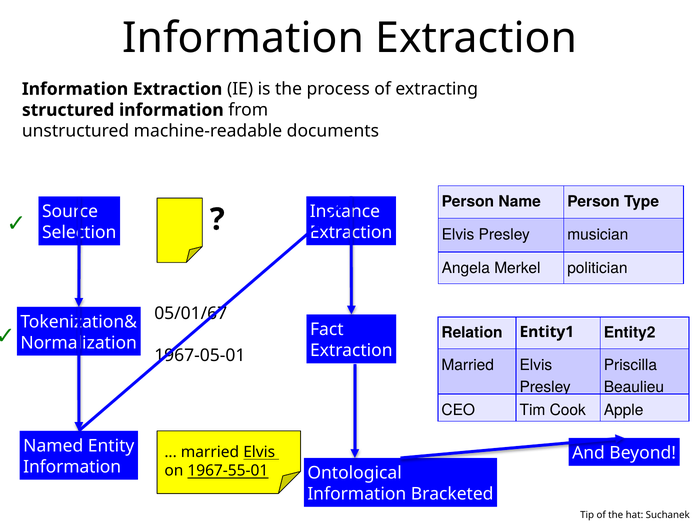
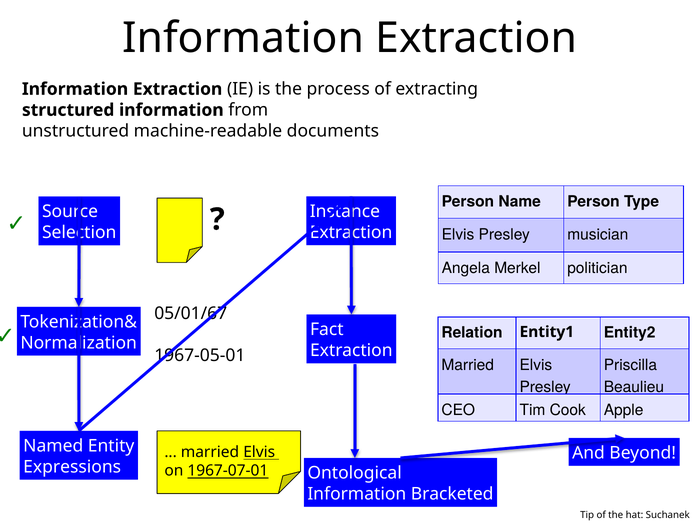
Information: Information -> Expressions (72, 467)
1967-55-01: 1967-55-01 -> 1967-07-01 (228, 471)
